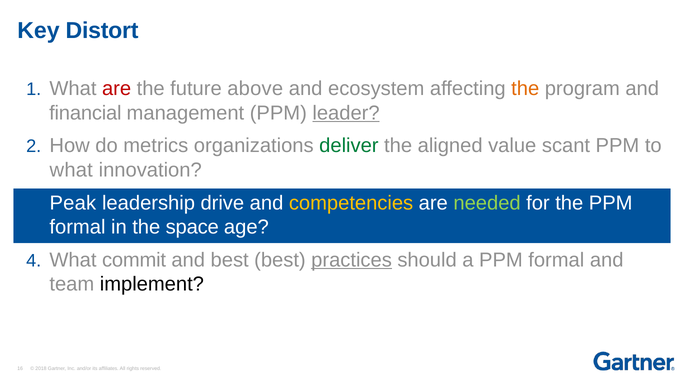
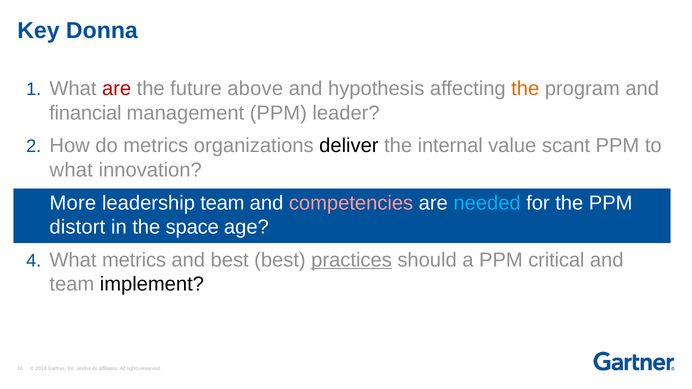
Distort: Distort -> Donna (102, 30)
ecosystem: ecosystem -> hypothesis (376, 89)
leader underline: present -> none (346, 113)
deliver colour: green -> black (349, 146)
aligned: aligned -> internal (450, 146)
Peak: Peak -> More (73, 203)
leadership drive: drive -> team (222, 203)
competencies colour: yellow -> pink (351, 203)
needed colour: light green -> light blue (487, 203)
formal: formal -> distort (77, 227)
What commit: commit -> metrics (134, 260)
a PPM formal: formal -> critical (556, 260)
